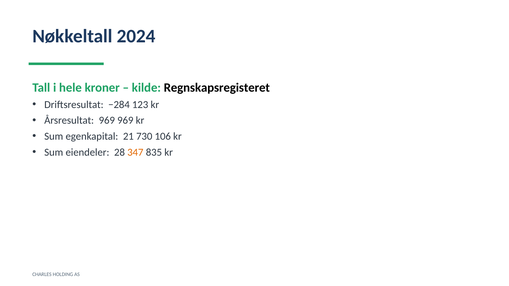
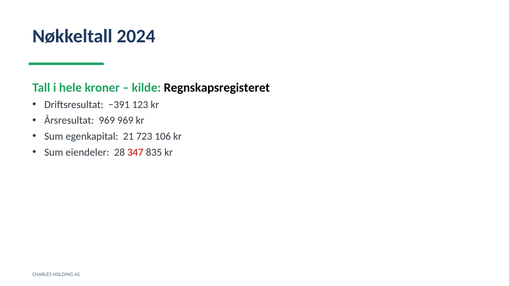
−284: −284 -> −391 (119, 105)
730: 730 -> 723 (144, 136)
347 colour: orange -> red (135, 152)
